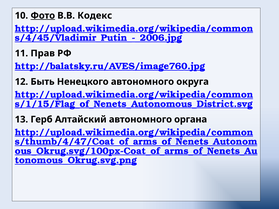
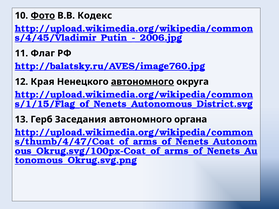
Прав: Прав -> Флаг (43, 53)
Быть: Быть -> Края (42, 82)
автономного underline: none -> present (142, 82)
Алтайский: Алтайский -> Заседания (81, 120)
